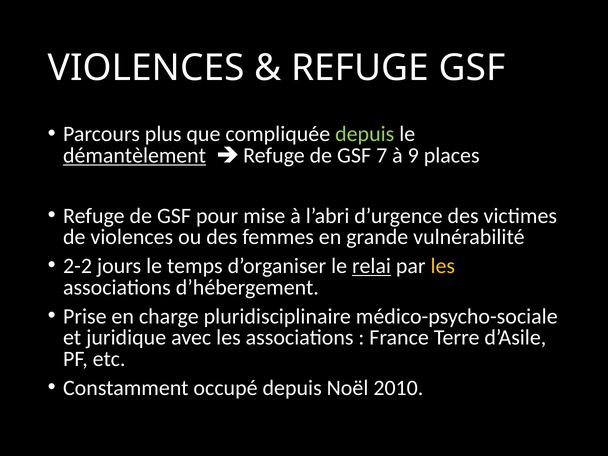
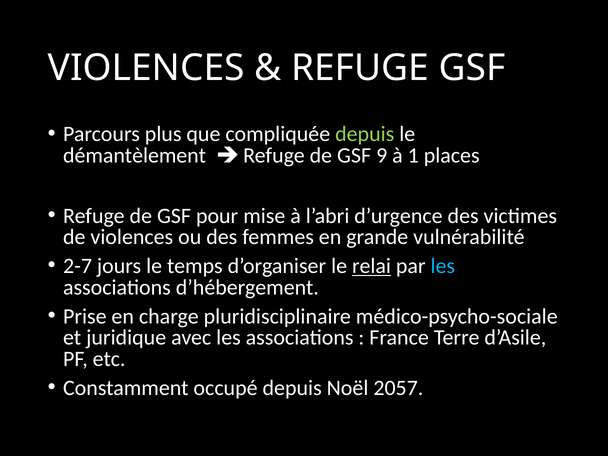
démantèlement underline: present -> none (135, 156)
7: 7 -> 9 (382, 156)
9: 9 -> 1 (413, 156)
2-2: 2-2 -> 2-7 (78, 266)
les colour: yellow -> light blue (443, 266)
2010: 2010 -> 2057 (398, 388)
